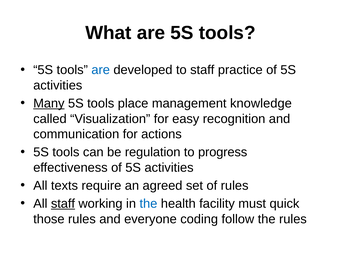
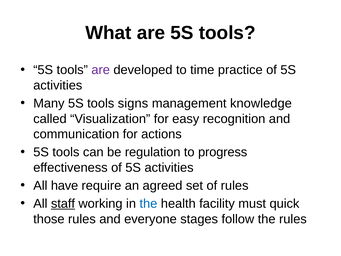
are colour: blue -> purple (101, 70)
to staff: staff -> time (202, 70)
Many underline: present -> none (49, 103)
place: place -> signs (133, 103)
texts: texts -> have (65, 185)
coding: coding -> stages (199, 219)
